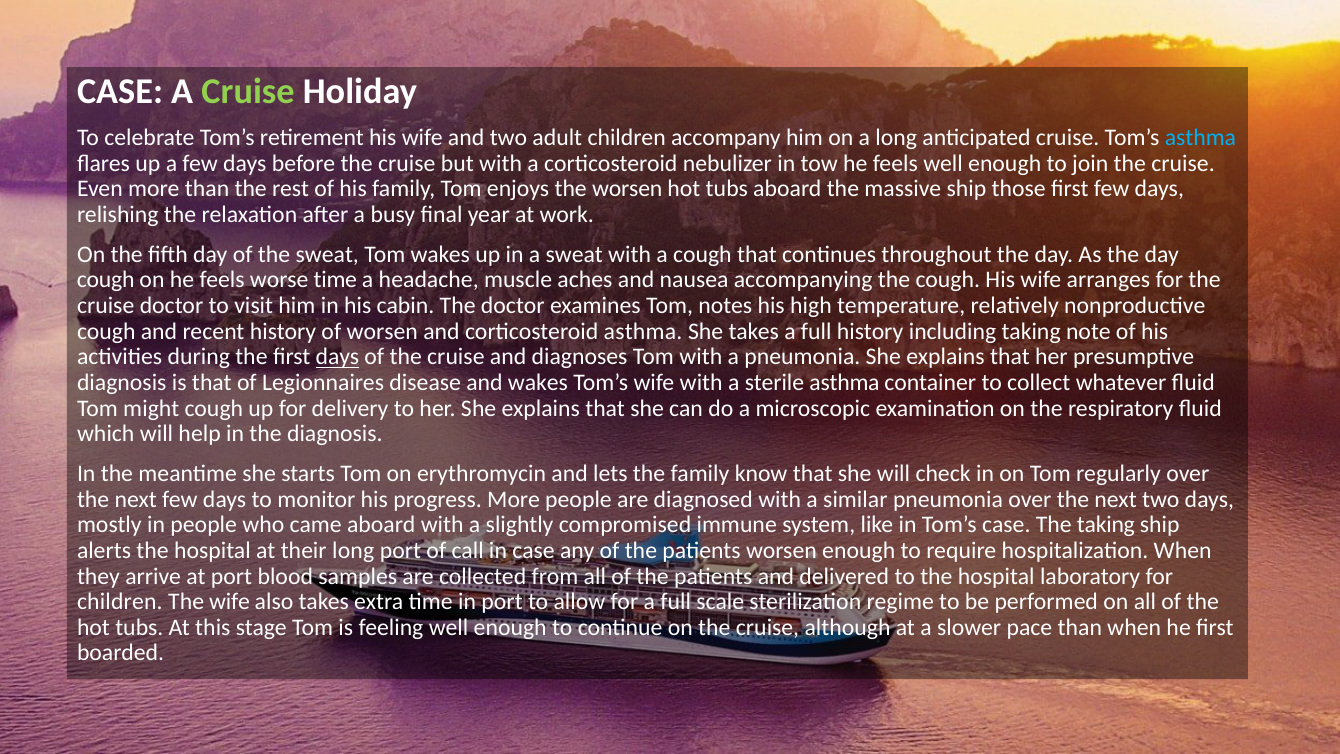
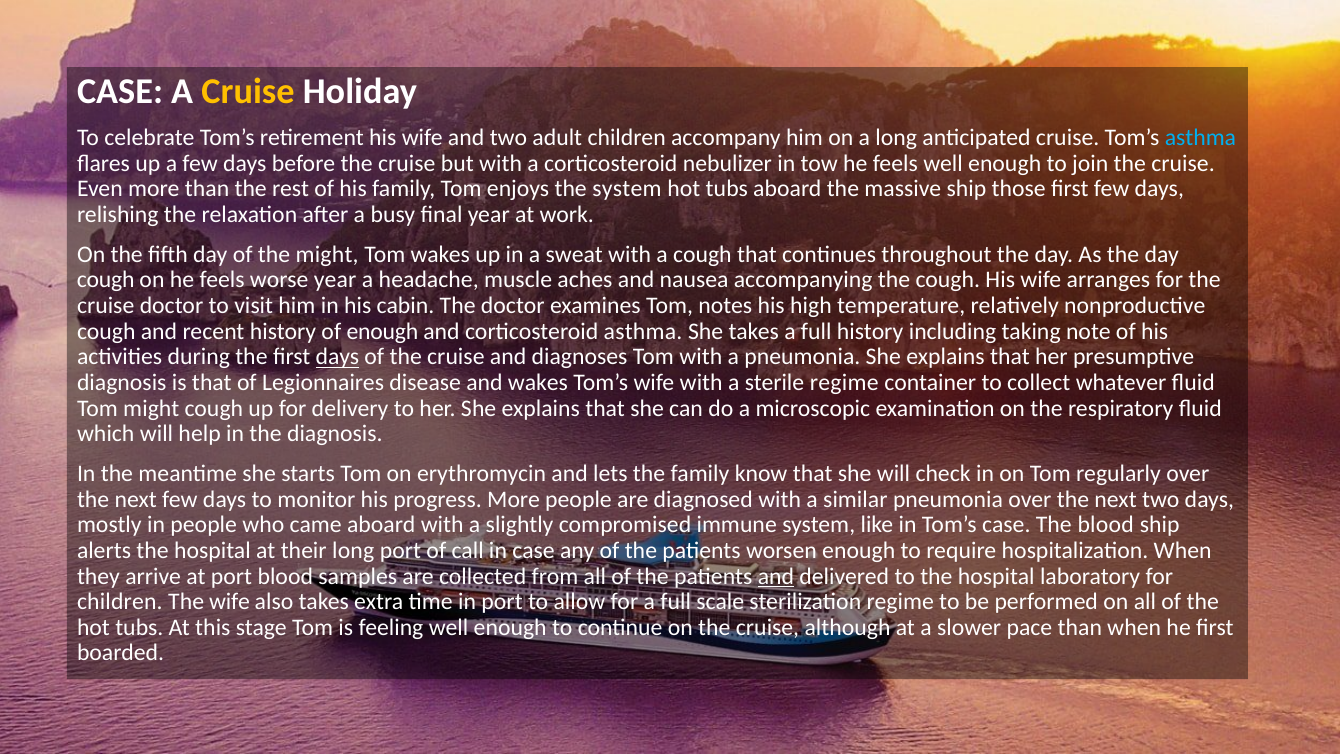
Cruise colour: light green -> yellow (248, 91)
the worsen: worsen -> system (627, 189)
the sweat: sweat -> might (327, 254)
worse time: time -> year (335, 280)
of worsen: worsen -> enough (382, 331)
sterile asthma: asthma -> regime (844, 383)
The taking: taking -> blood (1106, 525)
and underline: none -> present (776, 576)
